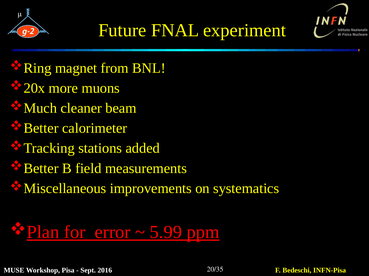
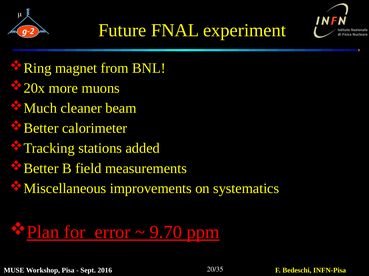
5.99: 5.99 -> 9.70 (166, 233)
